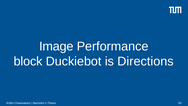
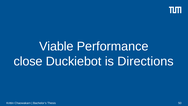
Image: Image -> Viable (56, 46)
block: block -> close (28, 61)
